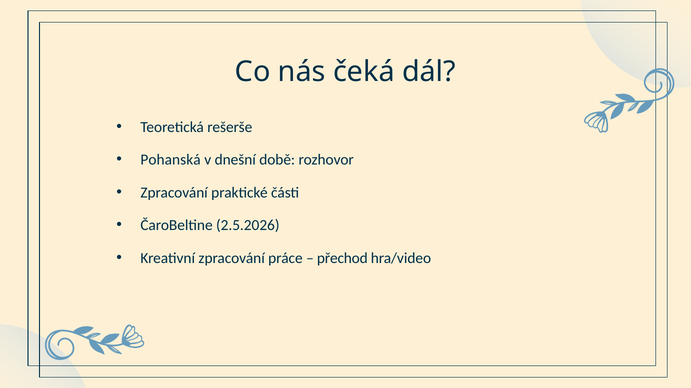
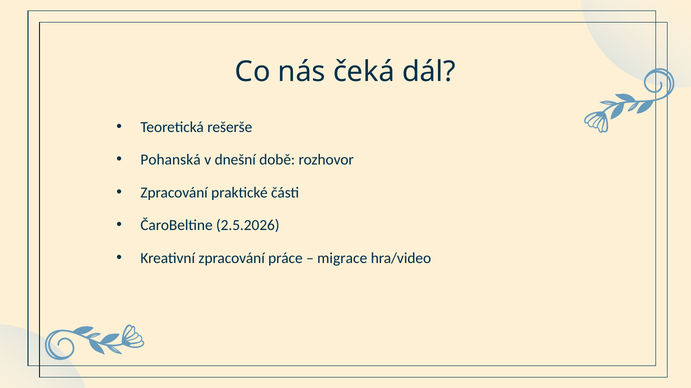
přechod: přechod -> migrace (342, 258)
